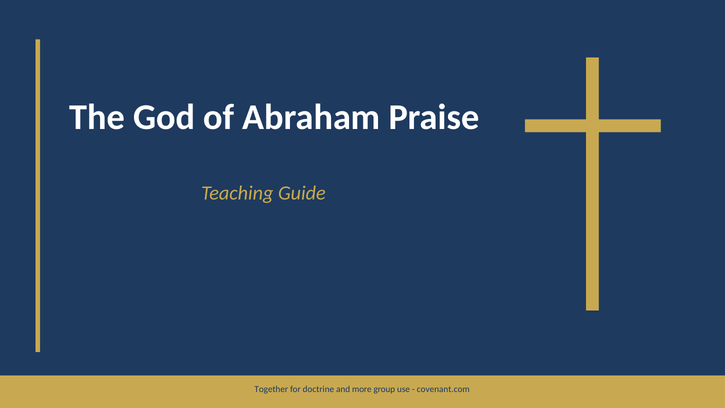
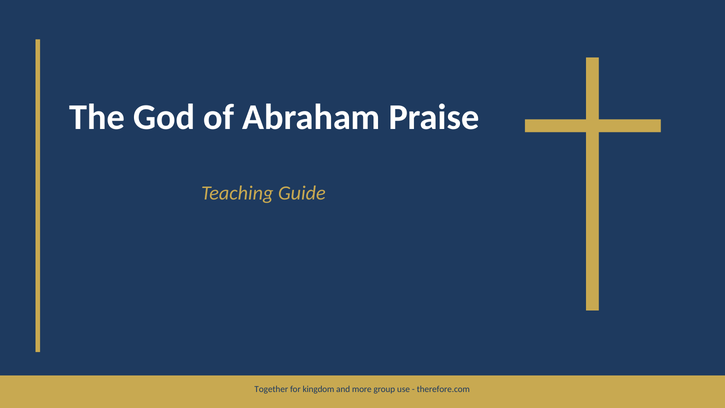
doctrine: doctrine -> kingdom (318, 389)
covenant.com: covenant.com -> therefore.com (443, 389)
